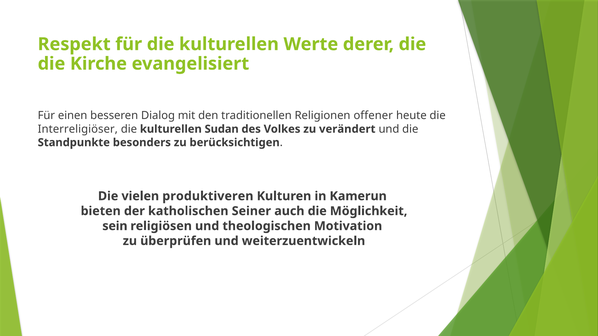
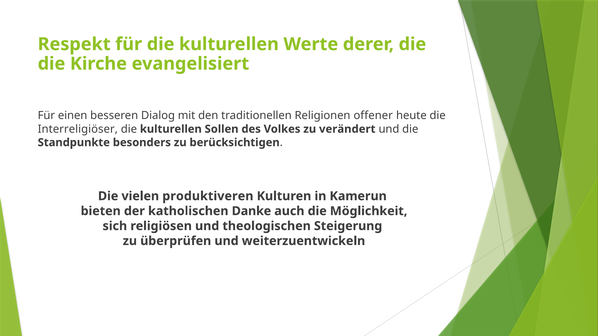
Sudan: Sudan -> Sollen (222, 129)
Seiner: Seiner -> Danke (251, 211)
sein: sein -> sich (115, 226)
Motivation: Motivation -> Steigerung (348, 226)
